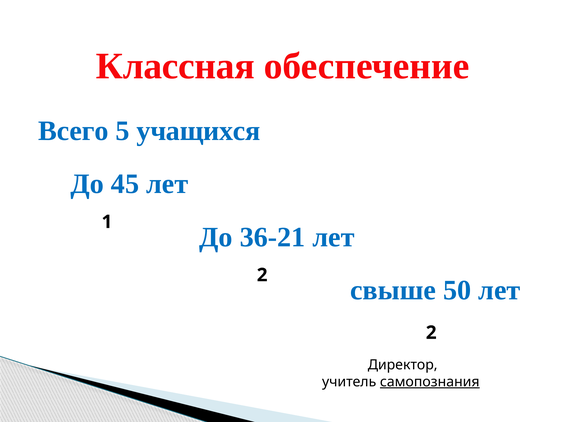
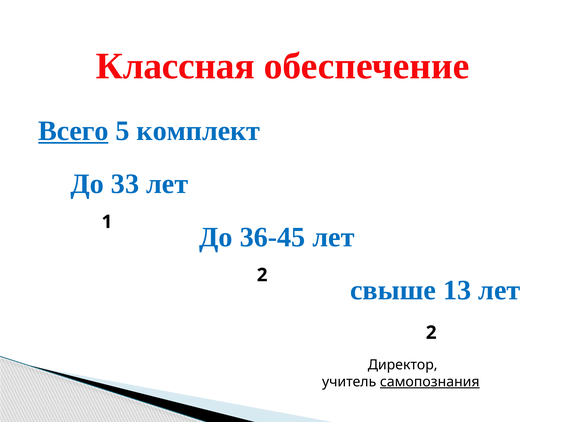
Всего underline: none -> present (73, 131)
учащихся: учащихся -> комплект (198, 131)
45: 45 -> 33 (125, 184)
36-21: 36-21 -> 36-45 (273, 237)
50: 50 -> 13 (457, 290)
